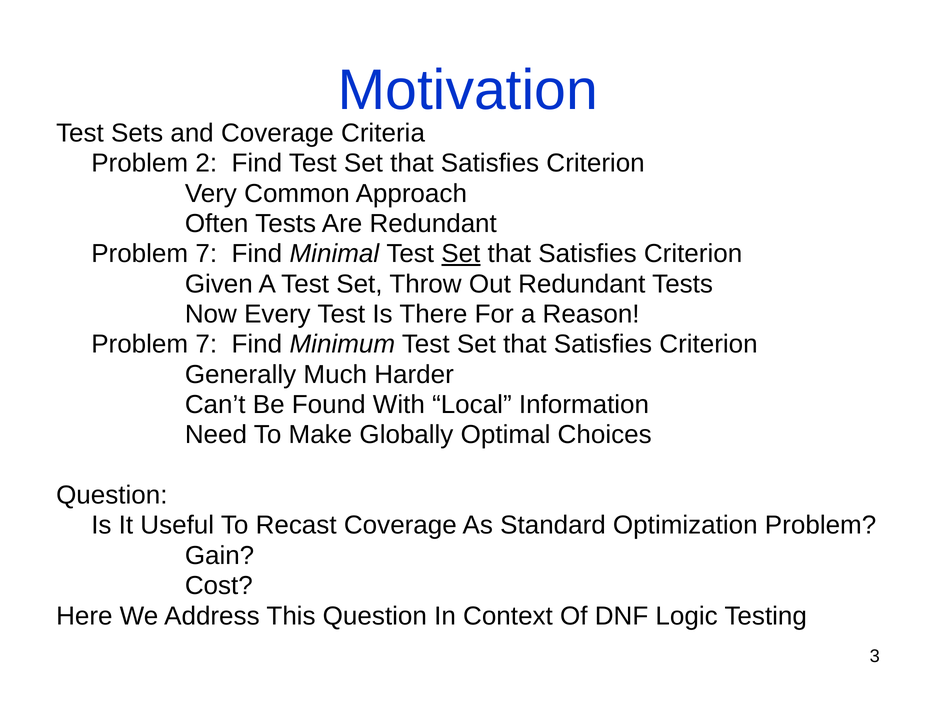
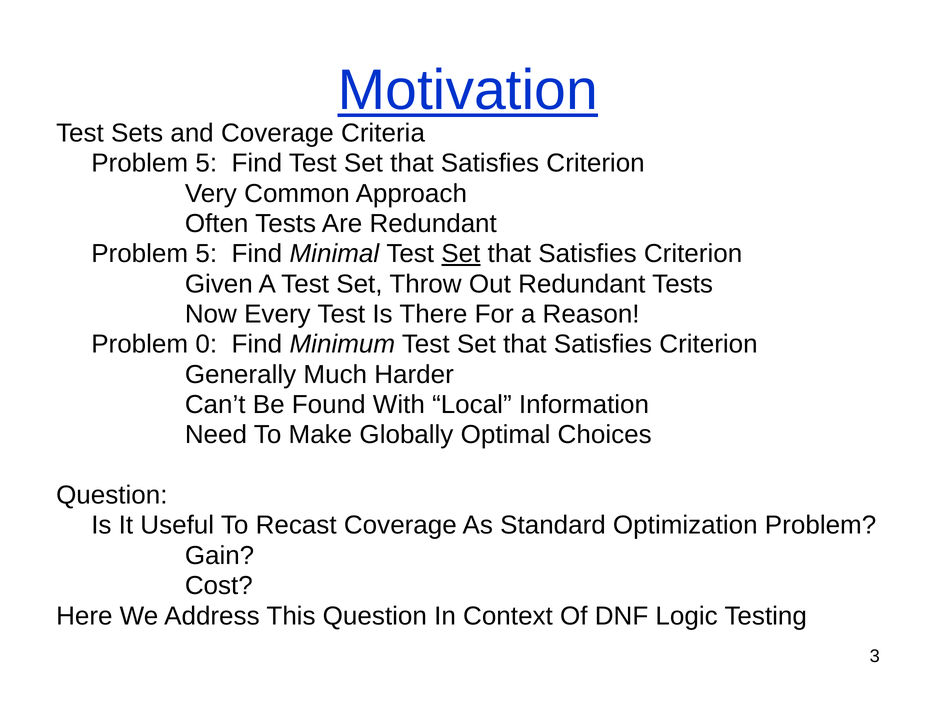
Motivation underline: none -> present (468, 91)
2: 2 -> 5 (206, 163)
7: 7 -> 5 (206, 254)
7: 7 -> 0 (206, 344)
